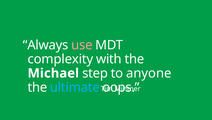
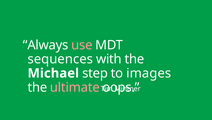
complexity: complexity -> sequences (60, 59)
anyone: anyone -> images (149, 73)
ultimate colour: light blue -> pink (75, 87)
